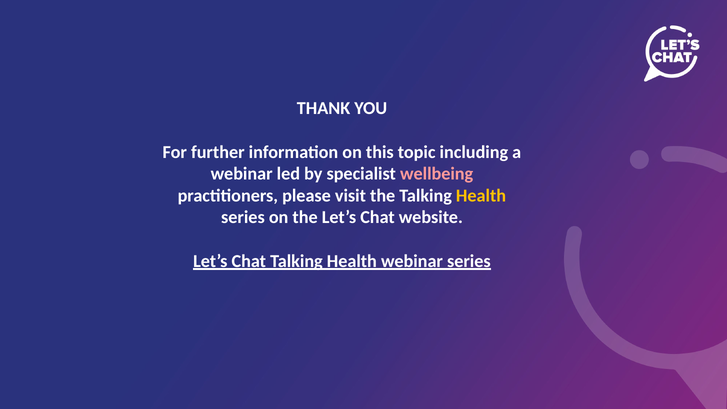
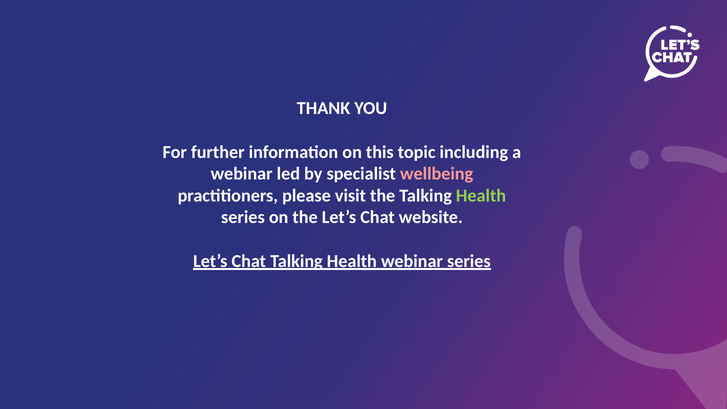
Health colour: yellow -> light green (481, 196)
